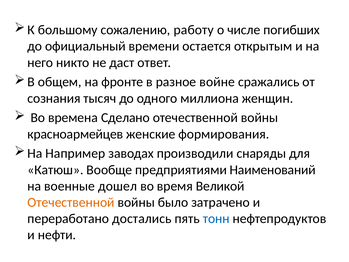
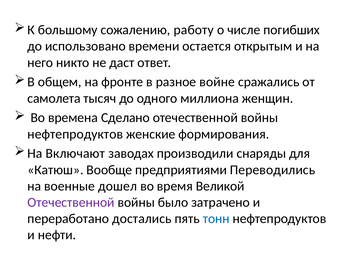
официальный: официальный -> использовано (85, 46)
сознания: сознания -> самолета (54, 98)
красноармейцев: красноармейцев -> нефтепродуктов (75, 134)
Например: Например -> Включают (75, 153)
Наименований: Наименований -> Переводились (273, 170)
Отечественной colour: orange -> purple (71, 202)
